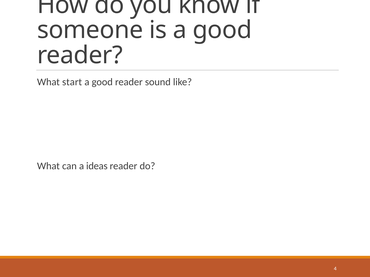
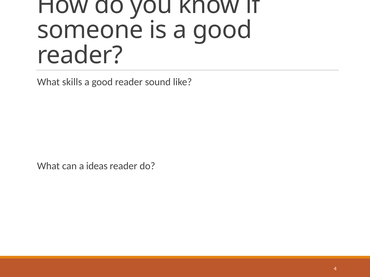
start: start -> skills (72, 82)
